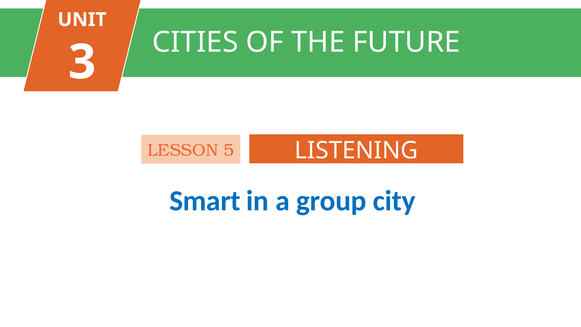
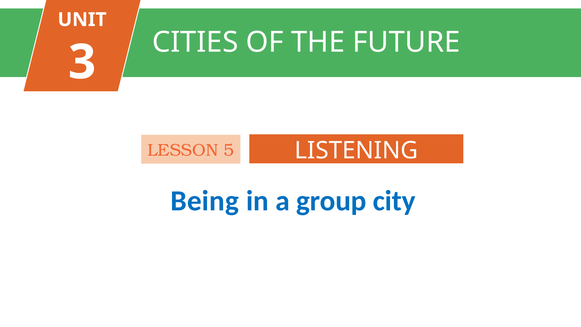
Smart: Smart -> Being (205, 201)
